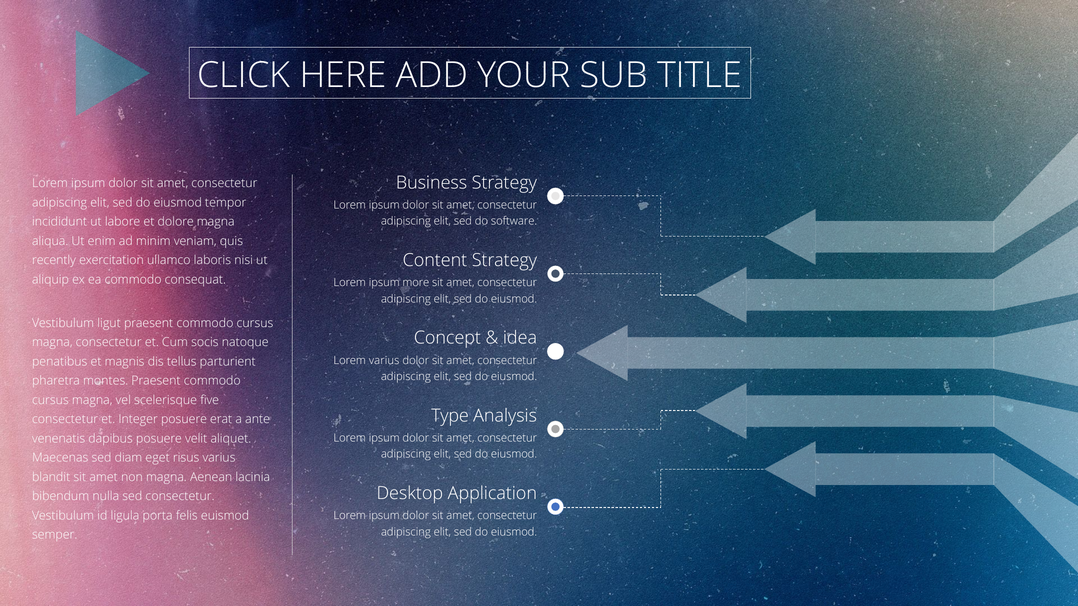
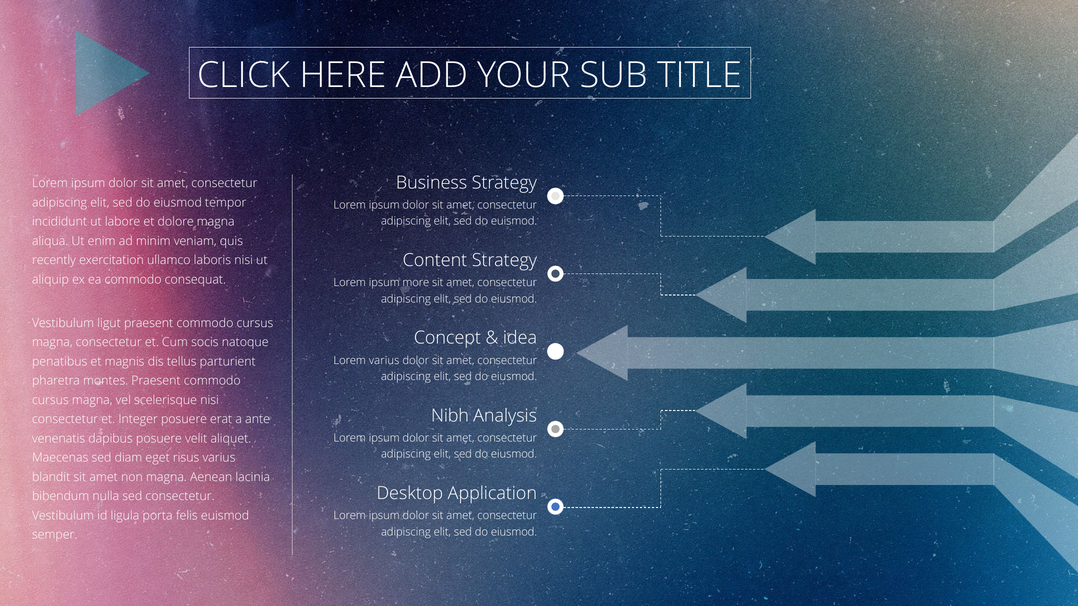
do software: software -> euismod (514, 221)
scelerisque five: five -> nisi (210, 400)
Type: Type -> Nibh (450, 416)
